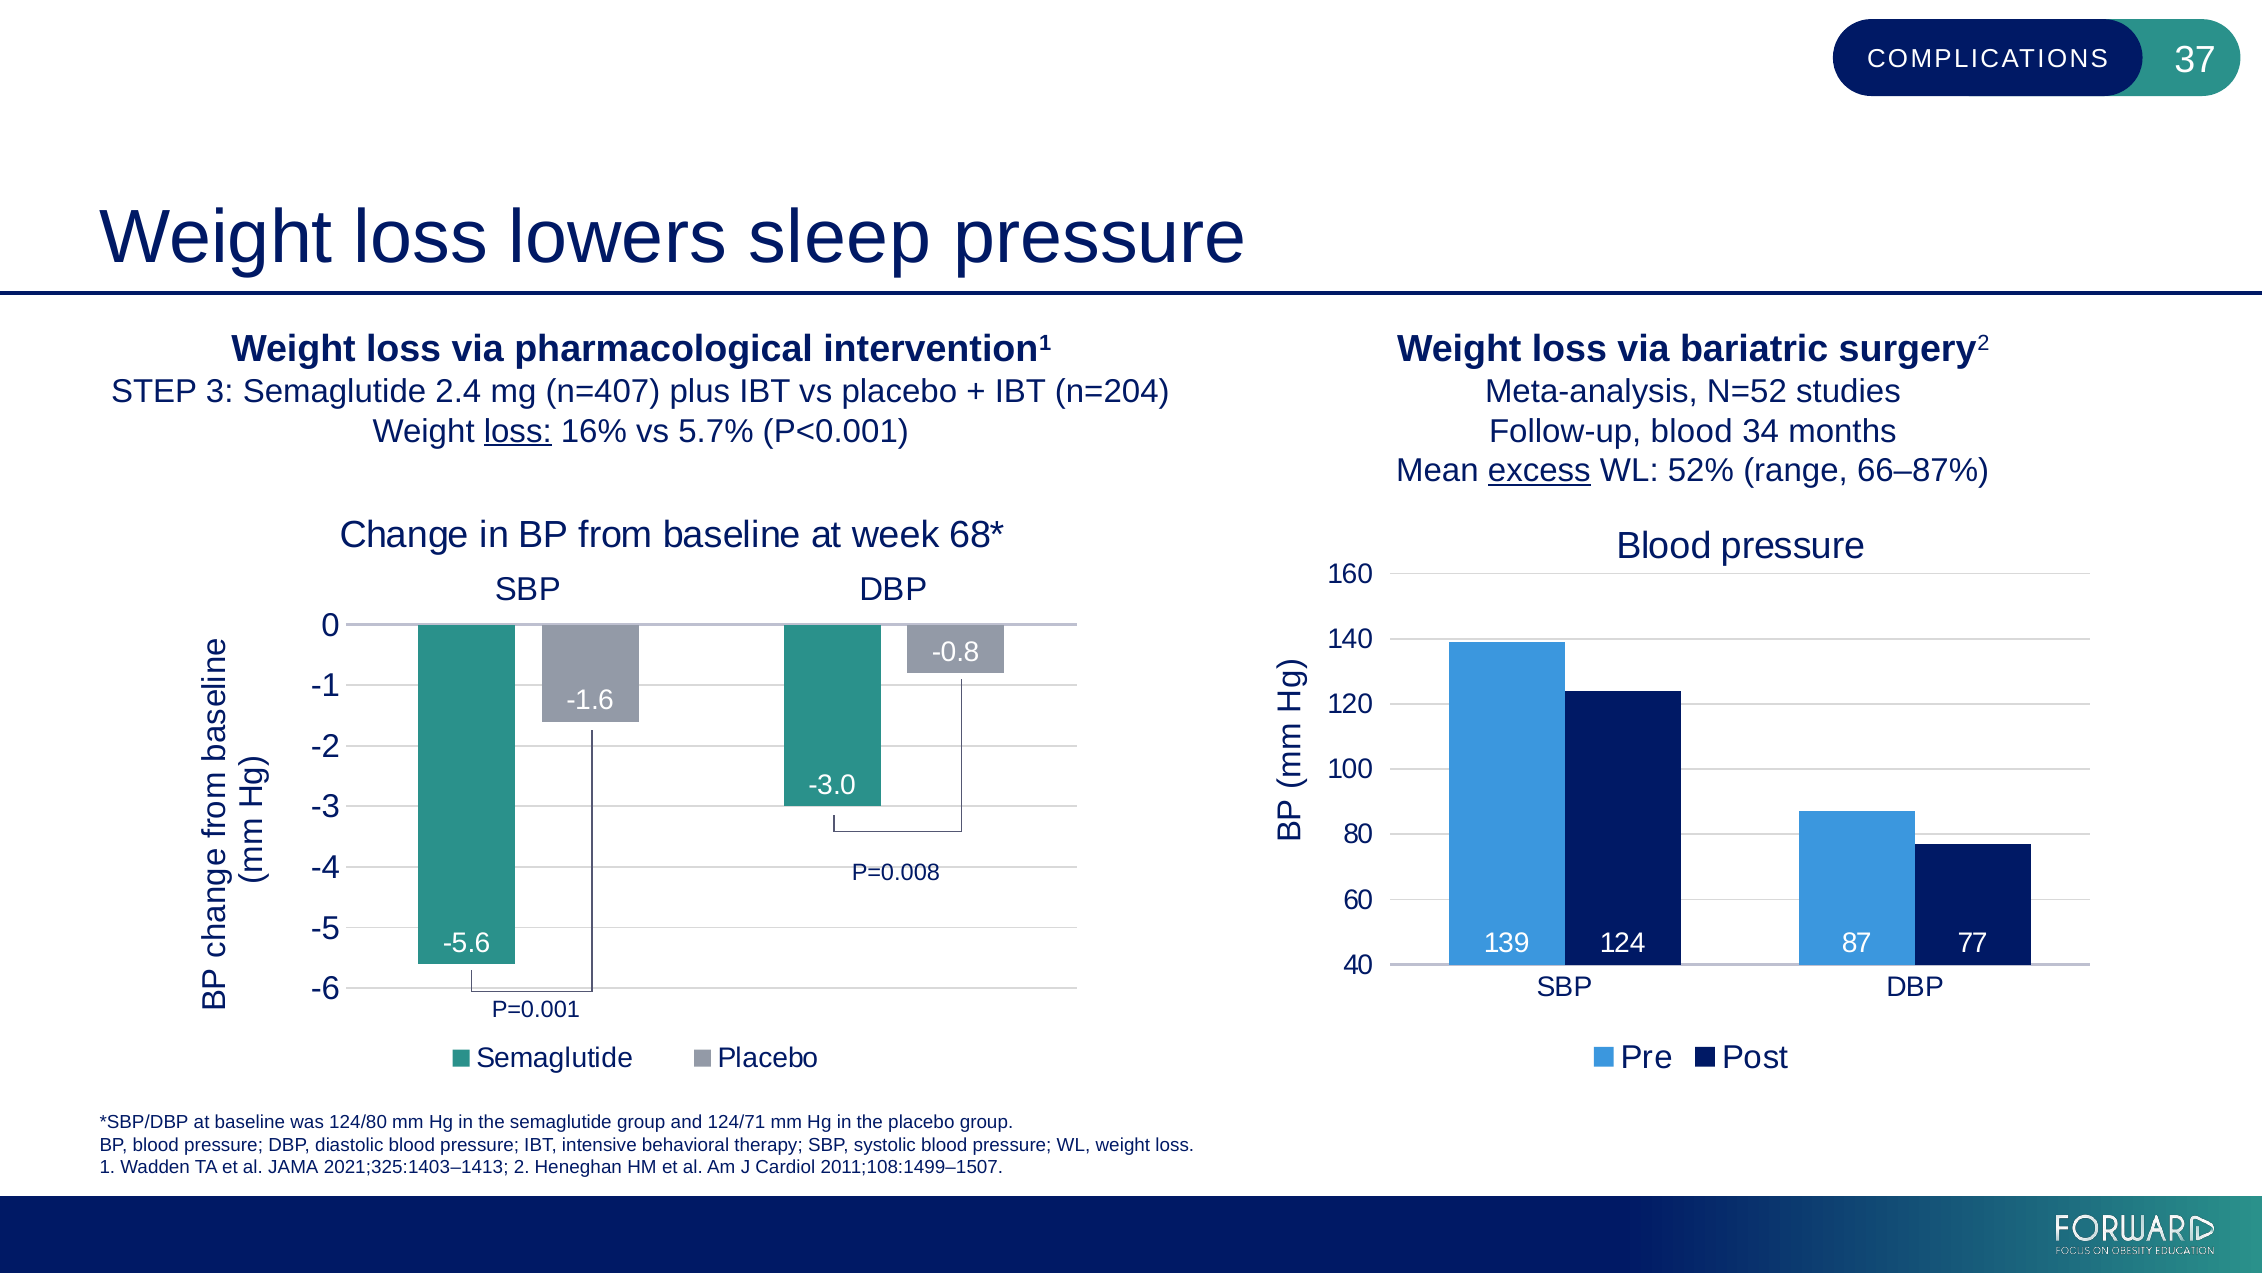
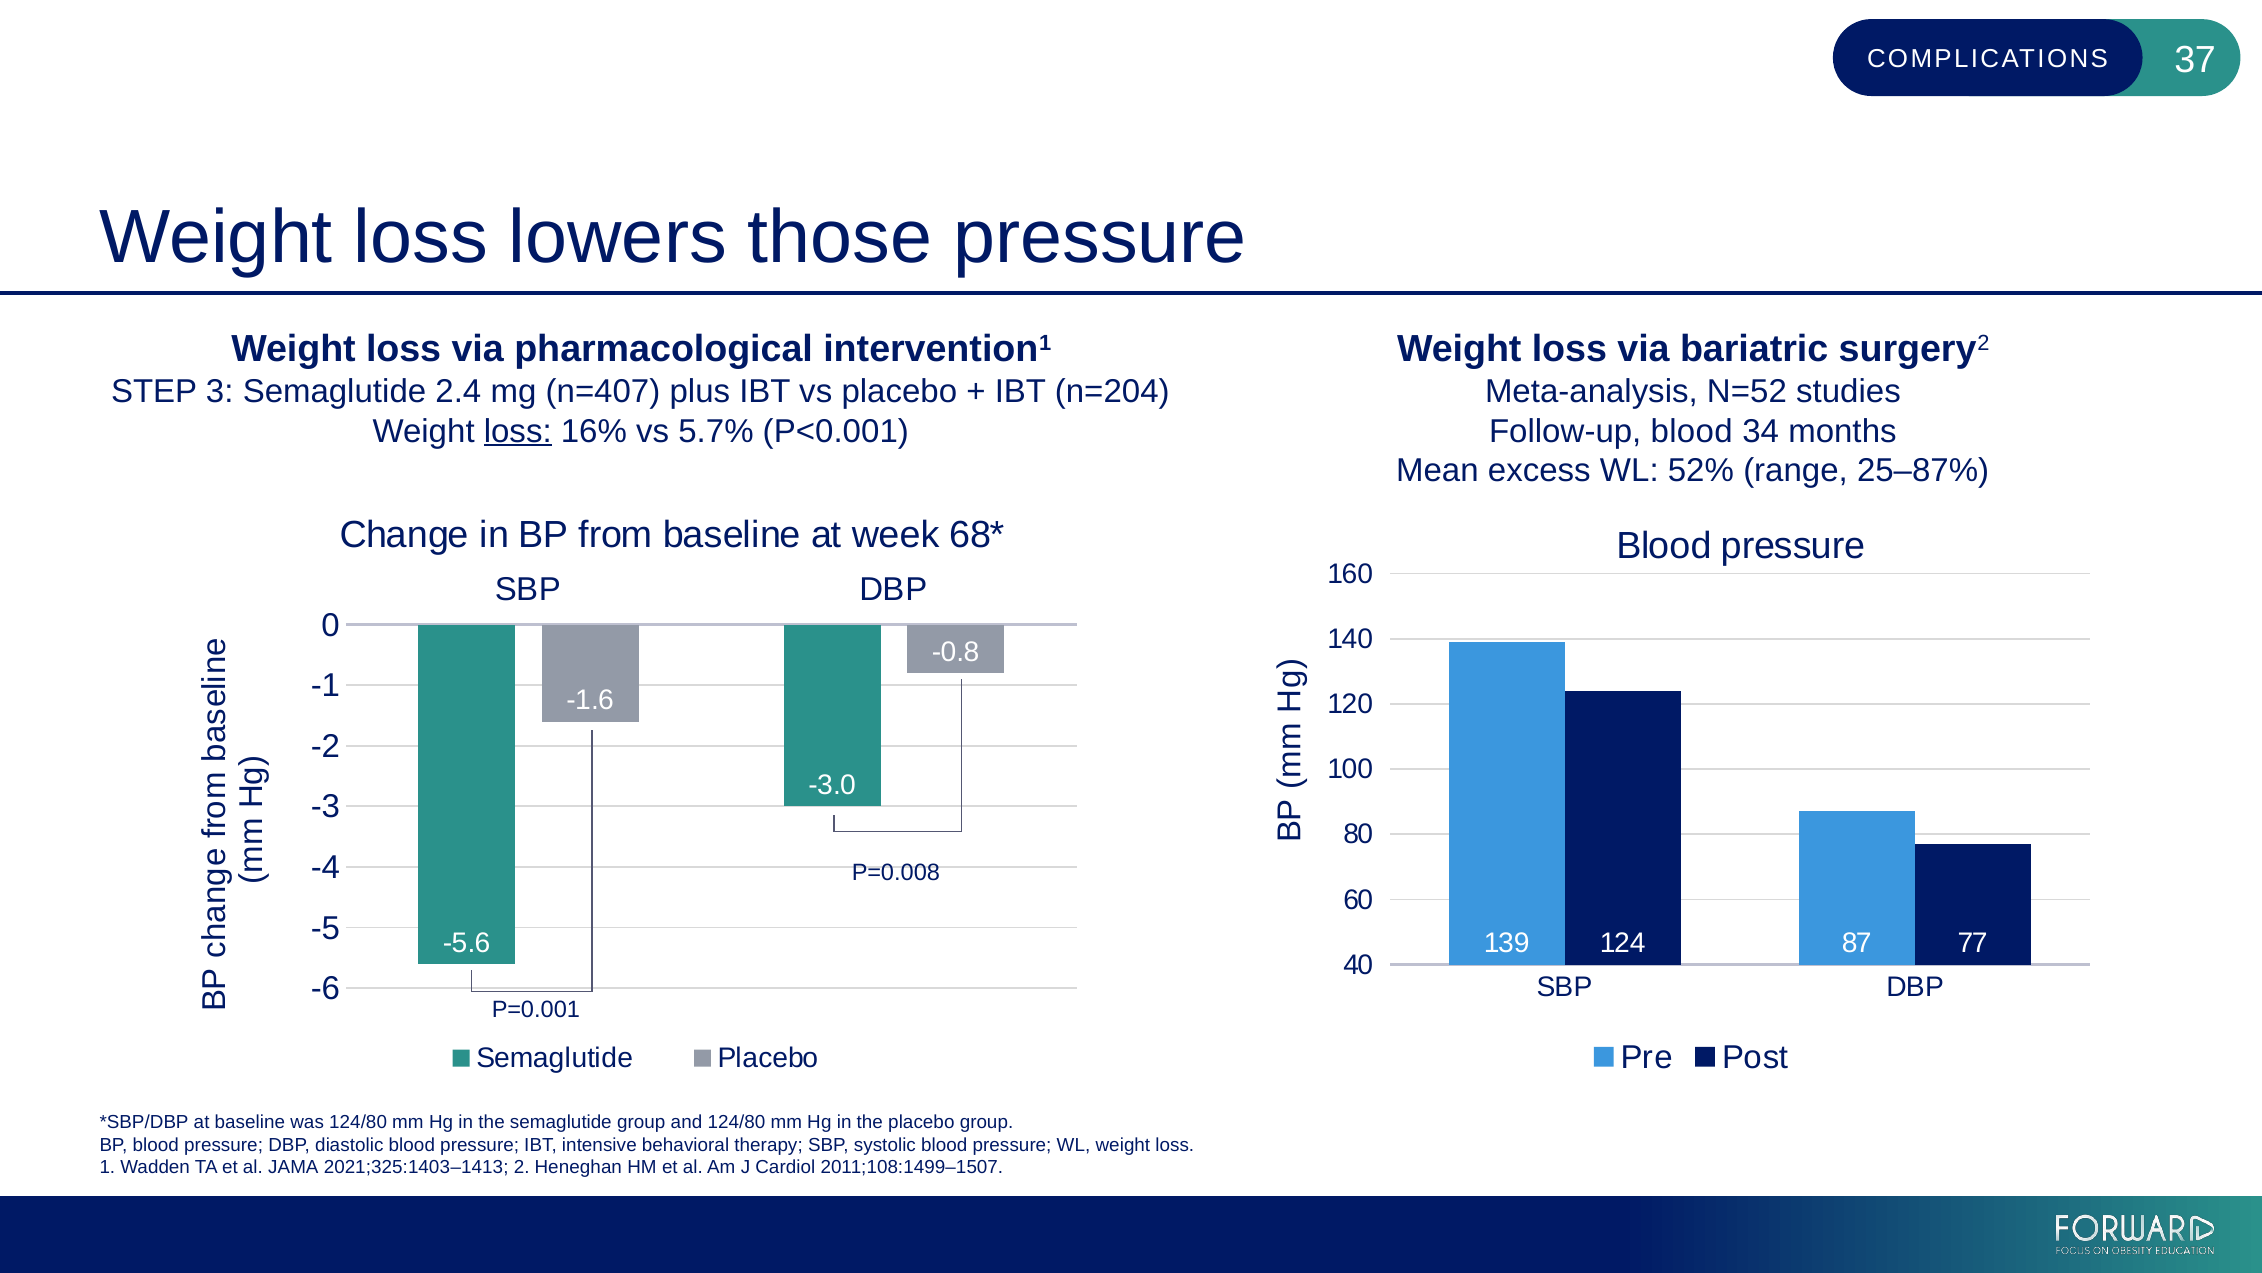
sleep: sleep -> those (840, 238)
excess underline: present -> none (1539, 471)
66–87%: 66–87% -> 25–87% (1923, 471)
and 124/71: 124/71 -> 124/80 (736, 1122)
